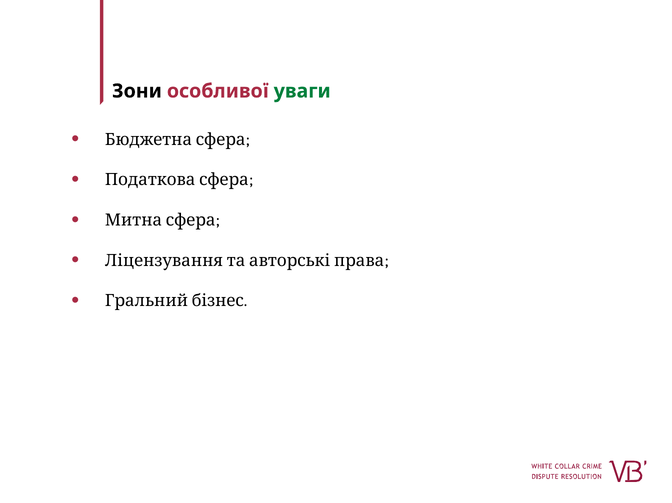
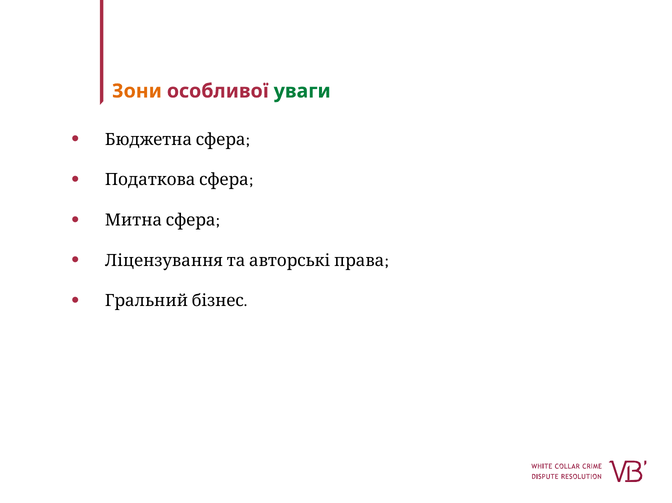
Зони colour: black -> orange (137, 91)
